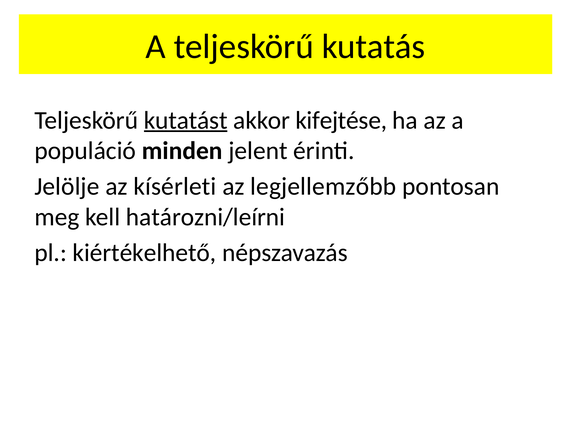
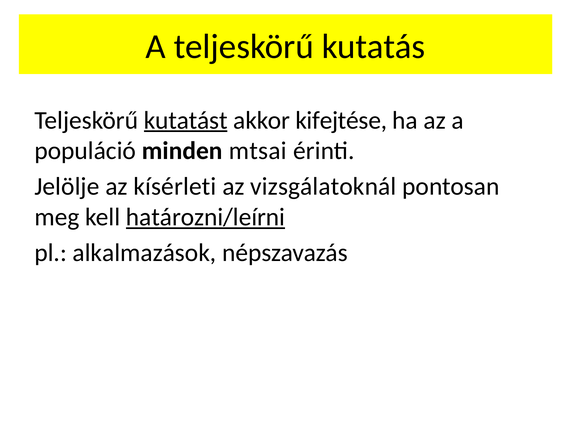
jelent: jelent -> mtsai (258, 151)
legjellemzőbb: legjellemzőbb -> vizsgálatoknál (323, 186)
határozni/leírni underline: none -> present (206, 217)
kiértékelhető: kiértékelhető -> alkalmazások (144, 253)
